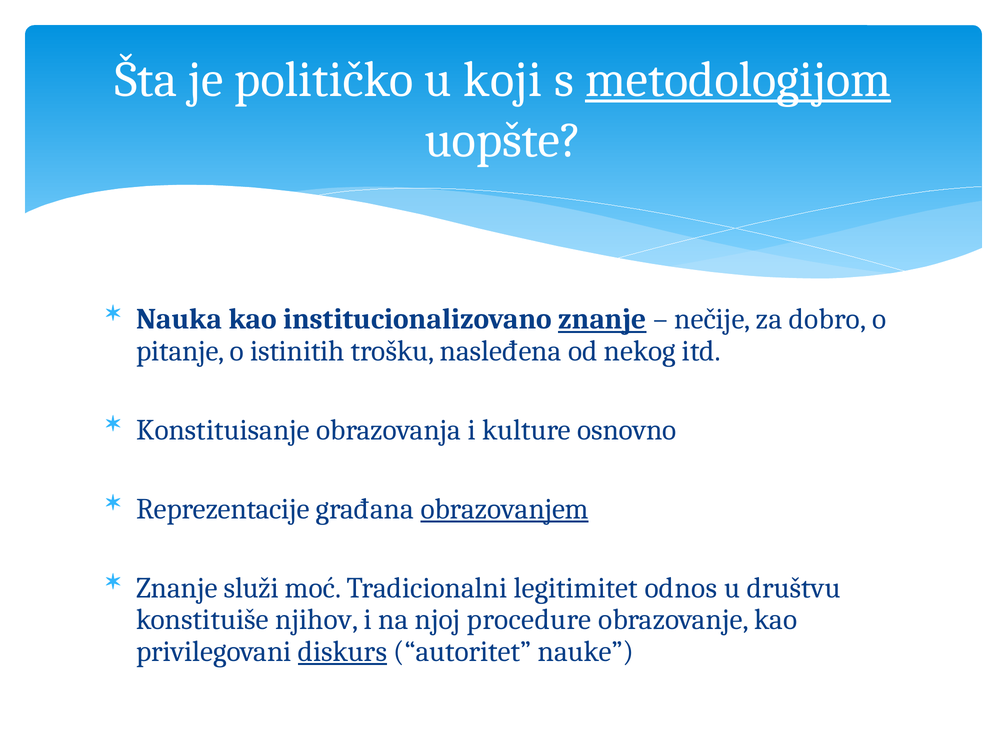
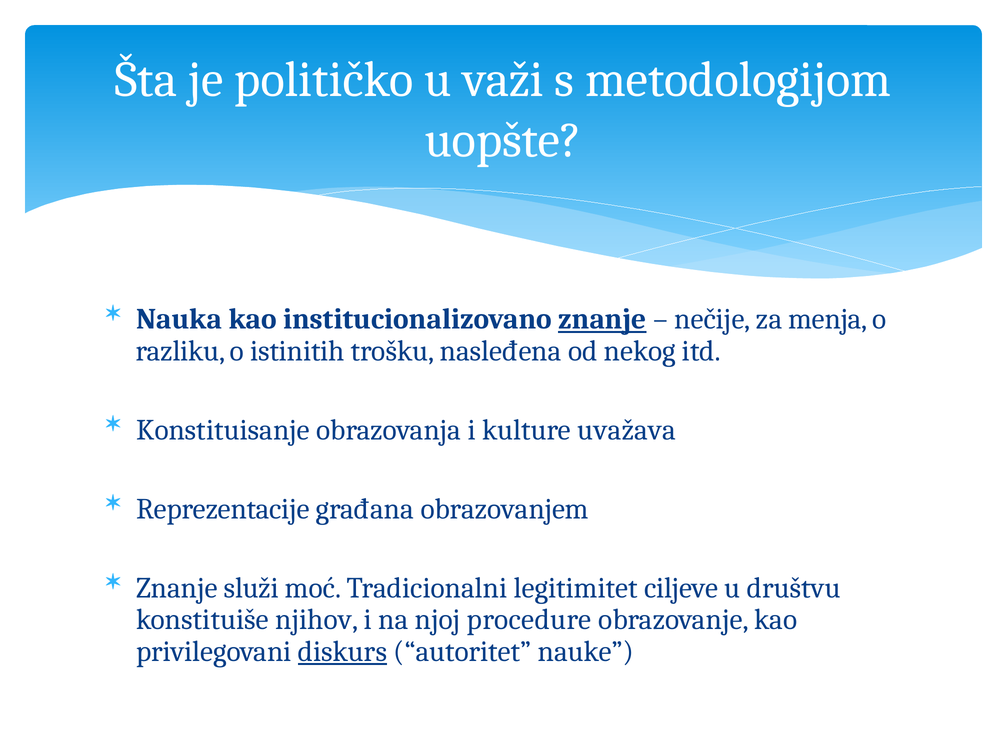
koji: koji -> važi (503, 79)
metodologijom underline: present -> none (738, 79)
dobro: dobro -> menja (828, 319)
pitanje: pitanje -> razliku (180, 351)
osnovno: osnovno -> uvažava (627, 430)
obrazovanjem underline: present -> none (505, 509)
odnos: odnos -> ciljeve (681, 588)
